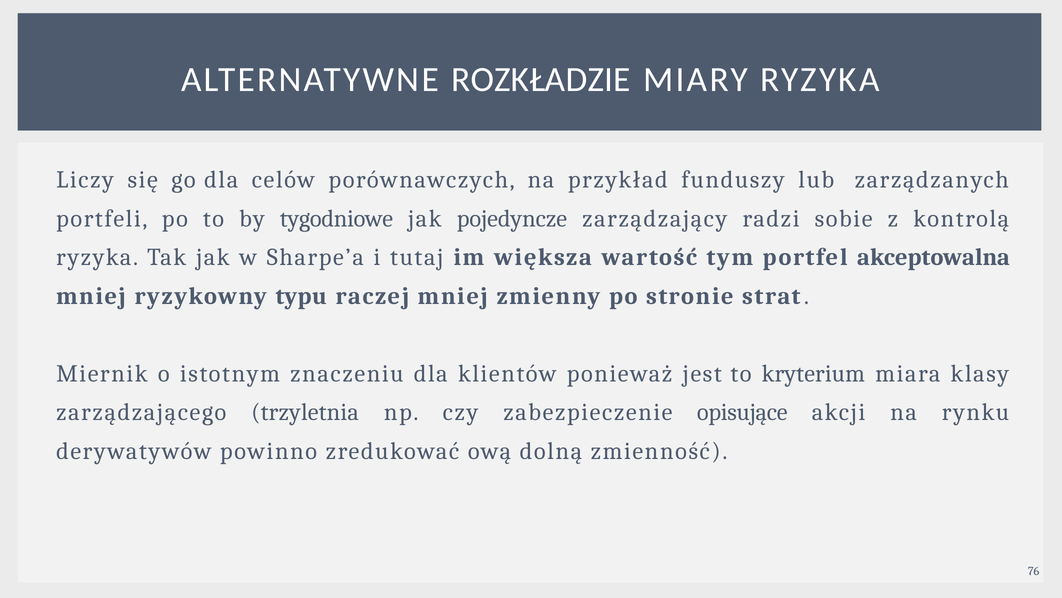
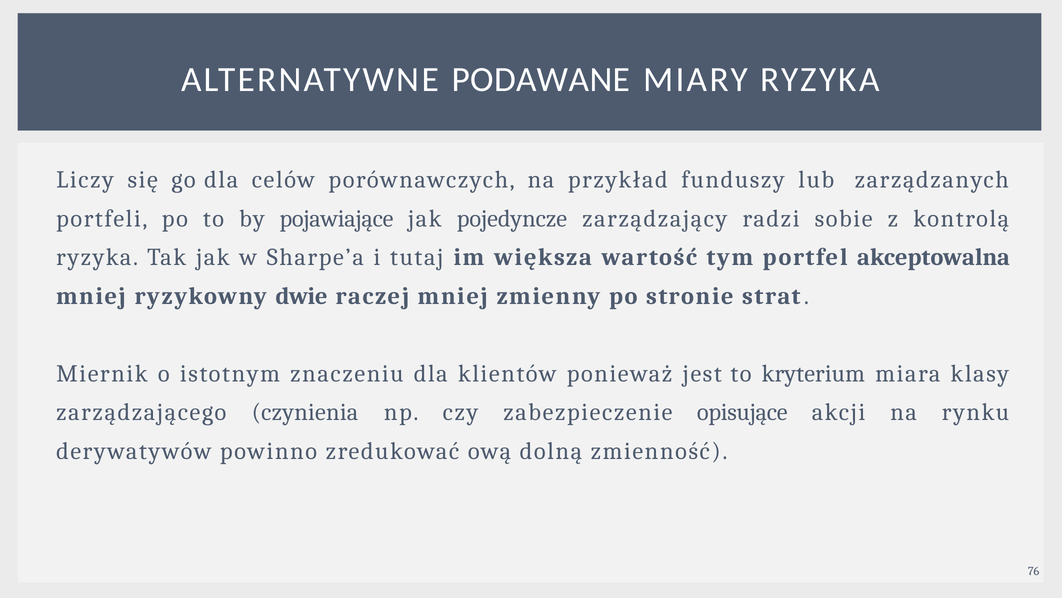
ROZKŁADZIE: ROZKŁADZIE -> PODAWANE (541, 79)
tygodniowe: tygodniowe -> pojawiające (336, 218)
typu: typu -> dwie (302, 296)
trzyletnia: trzyletnia -> czynienia (305, 412)
